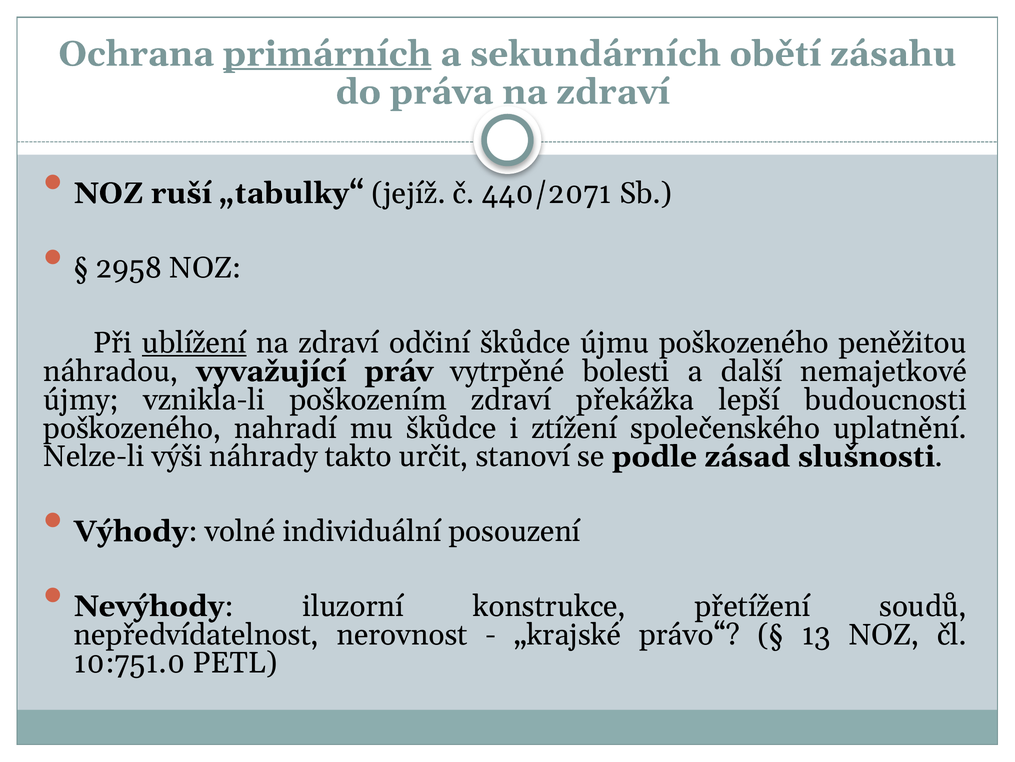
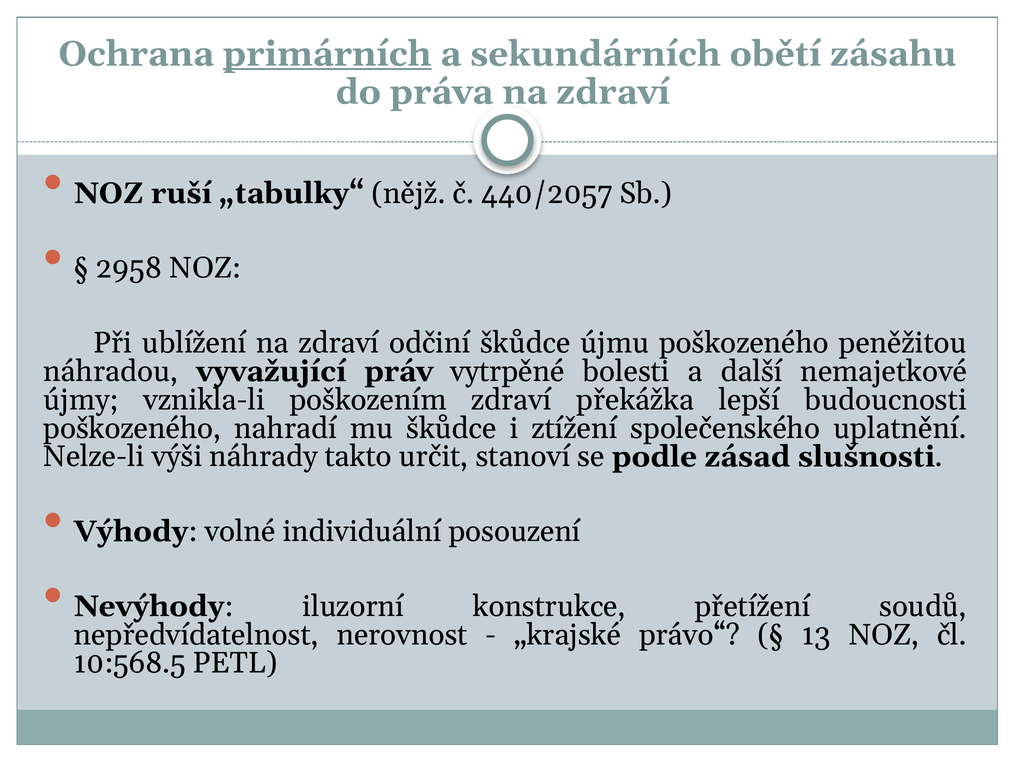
jejíž: jejíž -> nějž (409, 193)
440/2071: 440/2071 -> 440/2057 (547, 193)
ublížení underline: present -> none (194, 343)
10:751.0: 10:751.0 -> 10:568.5 (130, 663)
